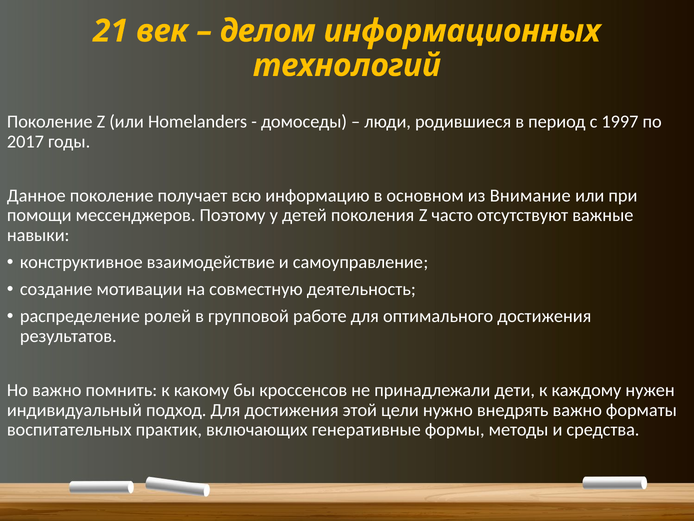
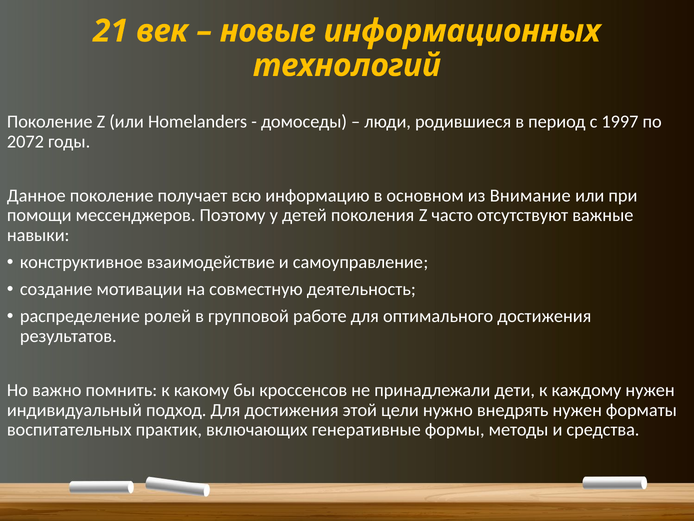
делом: делом -> новые (268, 31)
2017: 2017 -> 2072 (25, 141)
внедрять важно: важно -> нужен (577, 410)
